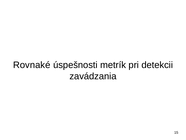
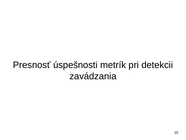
Rovnaké: Rovnaké -> Presnosť (32, 65)
